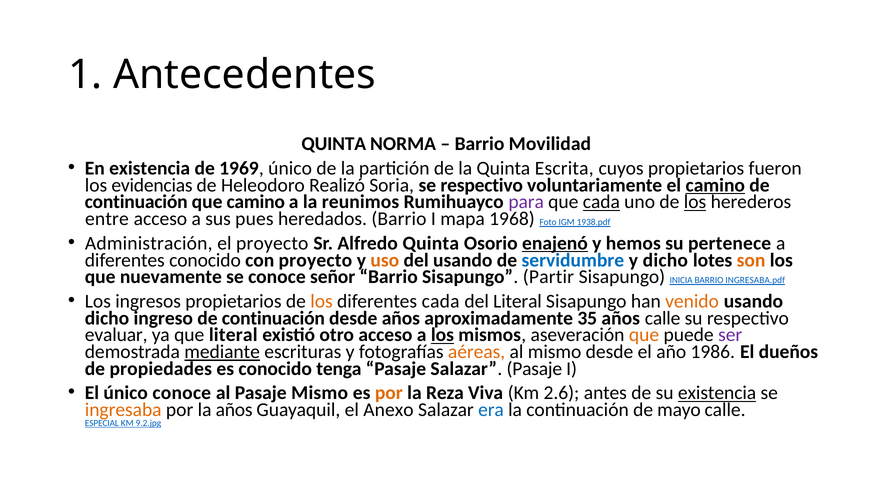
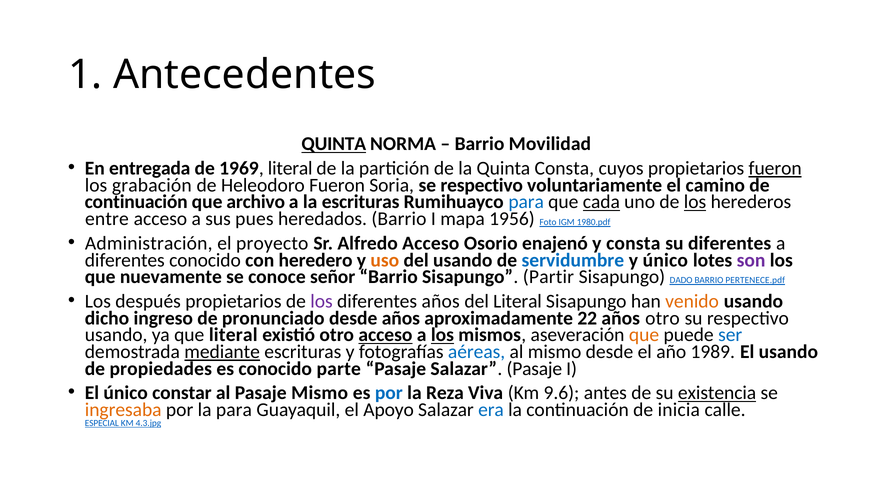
QUINTA underline: none -> present (334, 144)
En existencia: existencia -> entregada (150, 168)
1969 único: único -> literal (290, 168)
Quinta Escrita: Escrita -> Consta (564, 168)
fueron underline: none -> present (775, 168)
evidencias: evidencias -> grabación (152, 185)
Heleodoro Realizó: Realizó -> Fueron (337, 185)
camino underline: present -> none (715, 185)
que camino: camino -> archivo (256, 202)
la reunimos: reunimos -> escrituras (361, 202)
para colour: purple -> blue (526, 202)
1968: 1968 -> 1956 (512, 219)
1938.pdf: 1938.pdf -> 1980.pdf (594, 222)
Alfredo Quinta: Quinta -> Acceso (431, 243)
enajenó underline: present -> none (555, 243)
y hemos: hemos -> consta (633, 243)
su pertenece: pertenece -> diferentes (730, 243)
con proyecto: proyecto -> heredero (316, 260)
y dicho: dicho -> único (665, 260)
son colour: orange -> purple (751, 260)
INICIA: INICIA -> DADO (681, 280)
INGRESABA.pdf: INGRESABA.pdf -> PERTENECE.pdf (755, 280)
ingresos: ingresos -> después (148, 301)
los colour: orange -> purple (322, 301)
diferentes cada: cada -> años (441, 301)
continuación: continuación -> pronunciado (273, 318)
35: 35 -> 22 (587, 318)
años calle: calle -> otro (662, 318)
evaluar: evaluar -> usando (116, 335)
acceso underline: none -> present (385, 335)
ser colour: purple -> blue (730, 335)
aéreas colour: orange -> blue (477, 352)
1986: 1986 -> 1989 (713, 352)
El dueños: dueños -> usando (788, 352)
tenga: tenga -> parte (339, 369)
único conoce: conoce -> constar (182, 393)
por colour: orange -> blue (389, 393)
2.6: 2.6 -> 9.6 (561, 393)
la años: años -> para (234, 410)
Anexo: Anexo -> Apoyo (389, 410)
mayo: mayo -> inicia (679, 410)
9.2.jpg: 9.2.jpg -> 4.3.jpg (148, 423)
